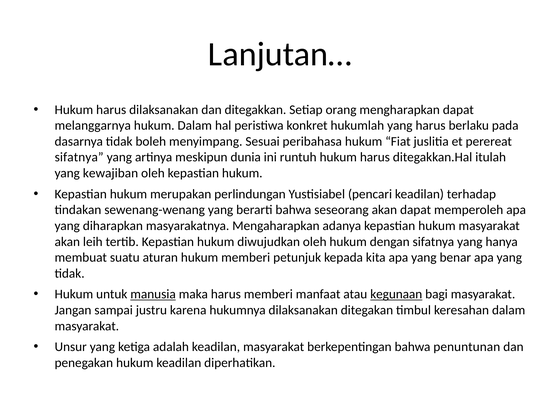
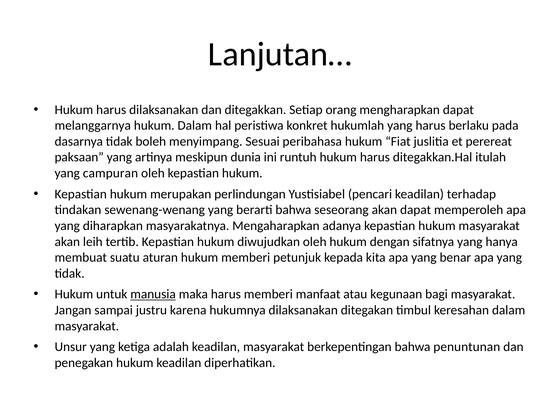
sifatnya: sifatnya -> paksaan (79, 157)
kewajiban: kewajiban -> campuran (110, 173)
kegunaan underline: present -> none (396, 294)
